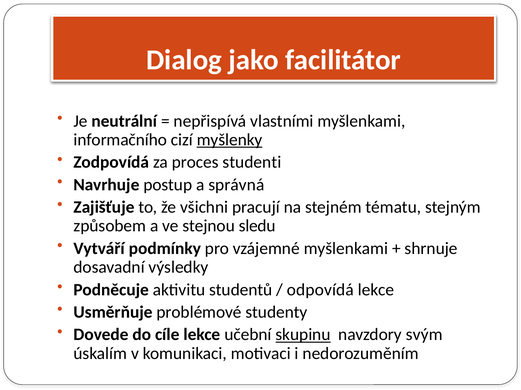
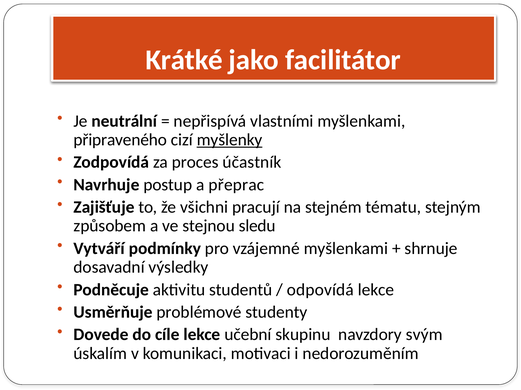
Dialog: Dialog -> Krátké (184, 60)
informačního: informačního -> připraveného (120, 140)
studenti: studenti -> účastník (252, 163)
správná: správná -> přeprac (236, 185)
skupinu underline: present -> none (303, 335)
